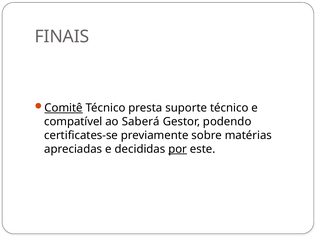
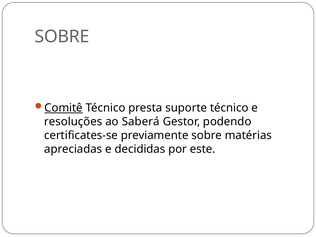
FINAIS: FINAIS -> SOBRE (62, 37)
compatível: compatível -> resoluções (73, 122)
por underline: present -> none (178, 149)
